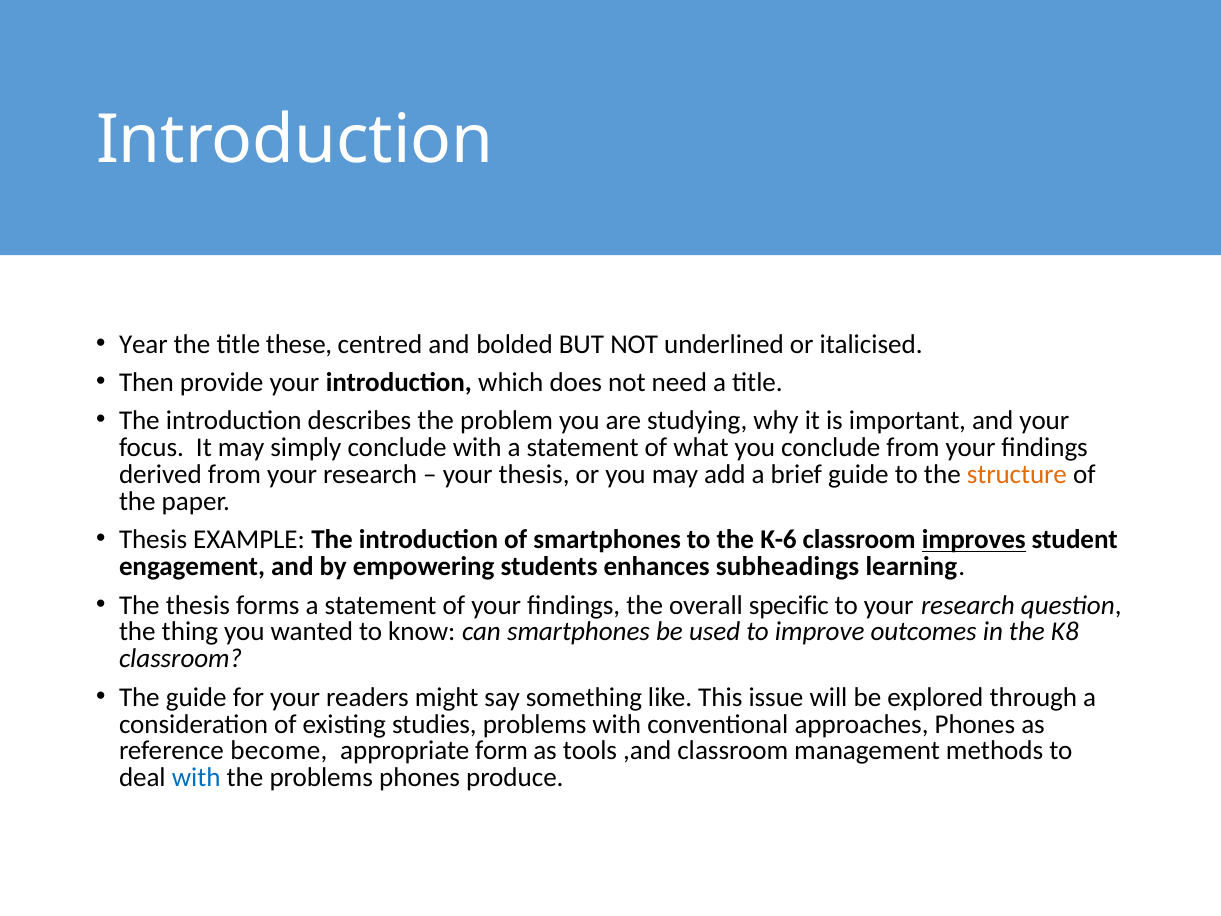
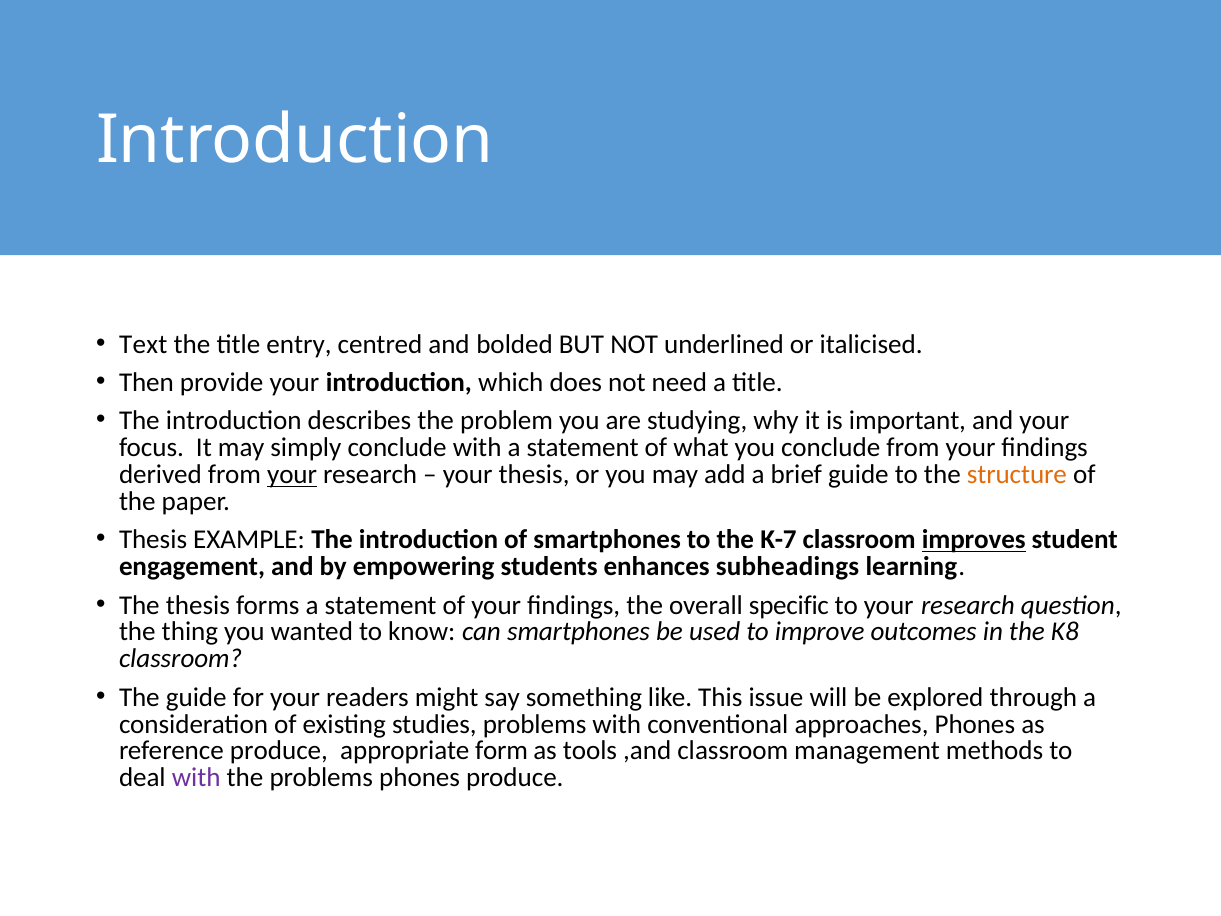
Year: Year -> Text (143, 344)
these: these -> entry (299, 344)
your underline: none -> present (292, 475)
K-6: K-6 -> K-7 (778, 540)
reference become: become -> produce (279, 751)
with colour: blue -> purple (196, 778)
